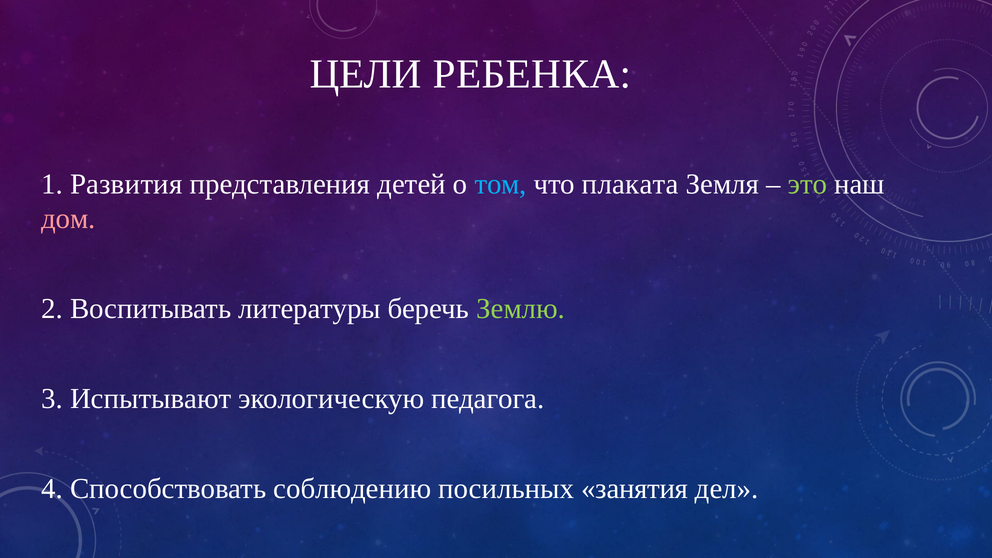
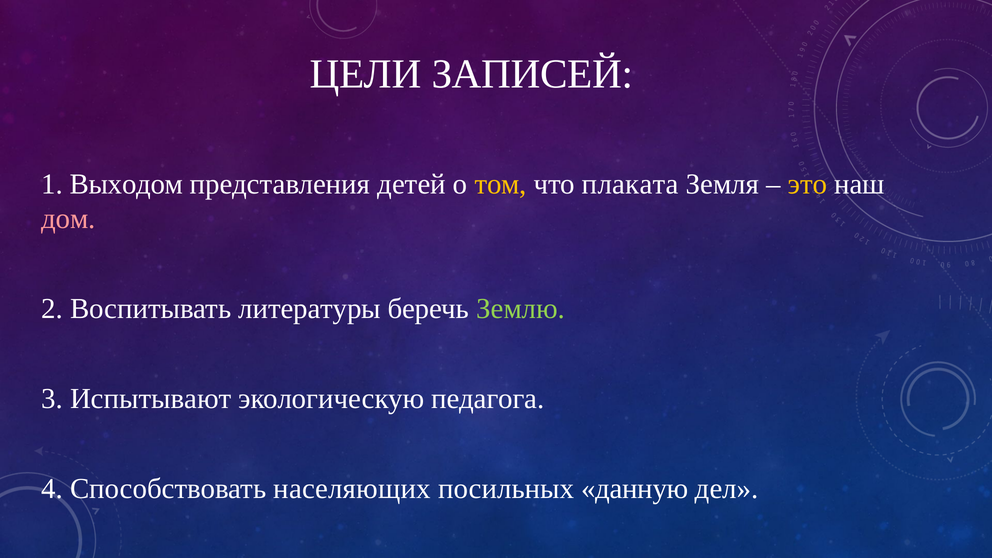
РЕБЕНКА: РЕБЕНКА -> ЗАПИСЕЙ (532, 74)
Развития: Развития -> Выходом (126, 184)
том colour: light blue -> yellow (501, 184)
это colour: light green -> yellow (808, 184)
соблюдению: соблюдению -> населяющих (352, 489)
занятия: занятия -> данную (635, 489)
